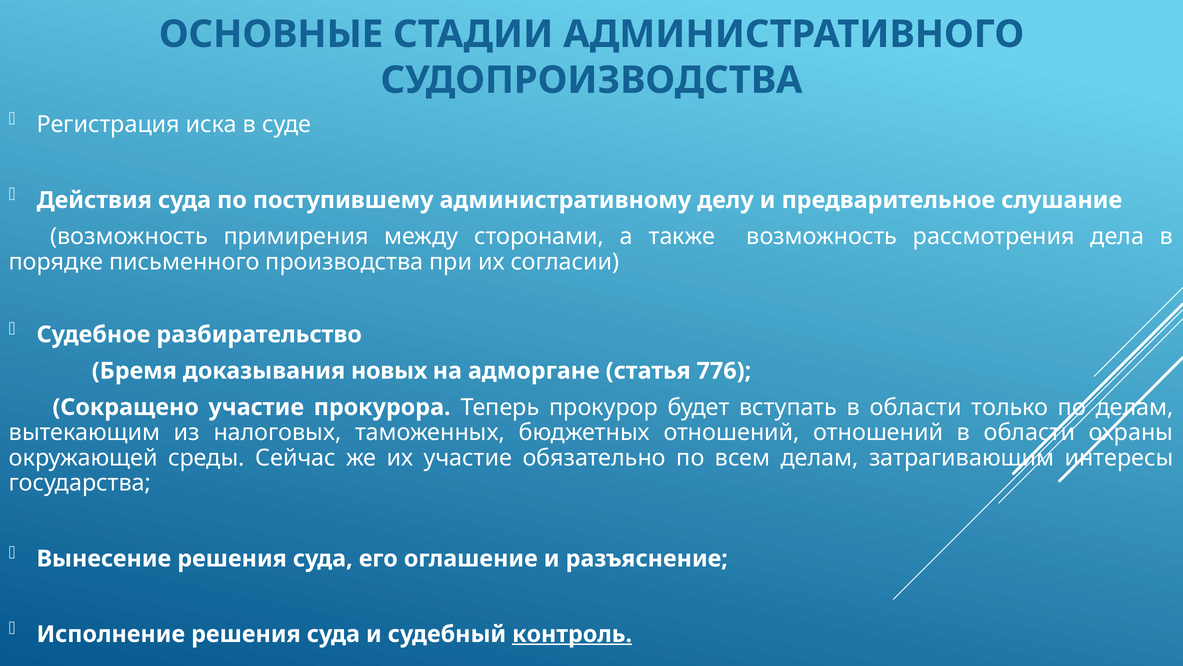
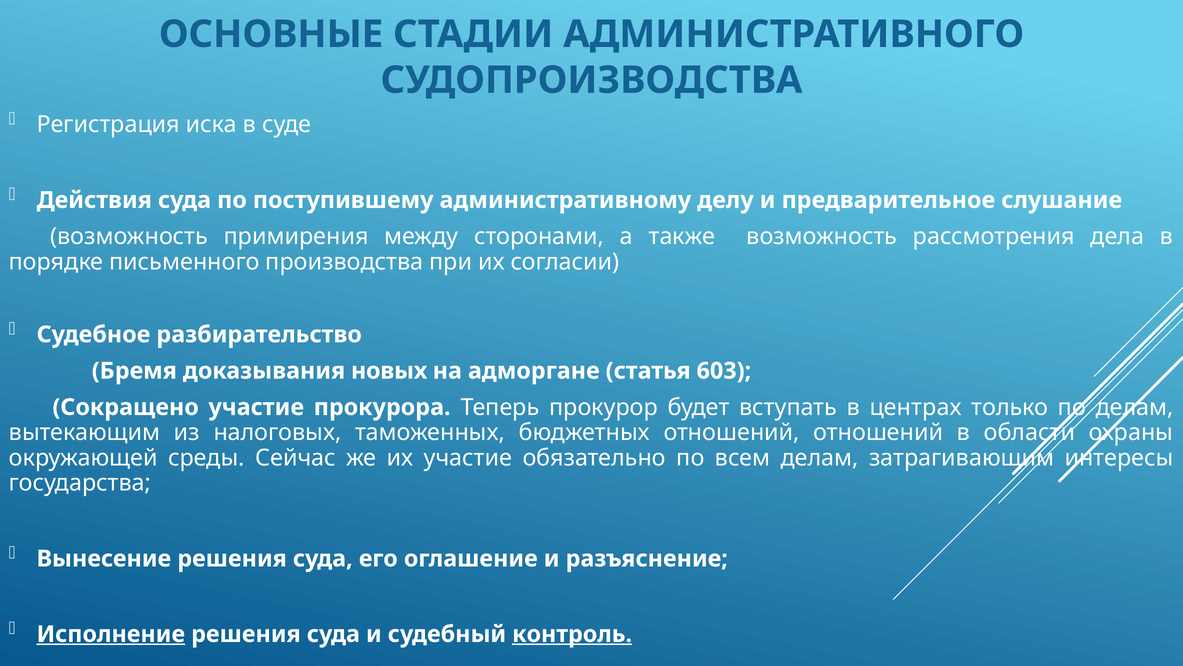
776: 776 -> 603 (724, 371)
вступать в области: области -> центрах (916, 407)
Исполнение underline: none -> present (111, 634)
